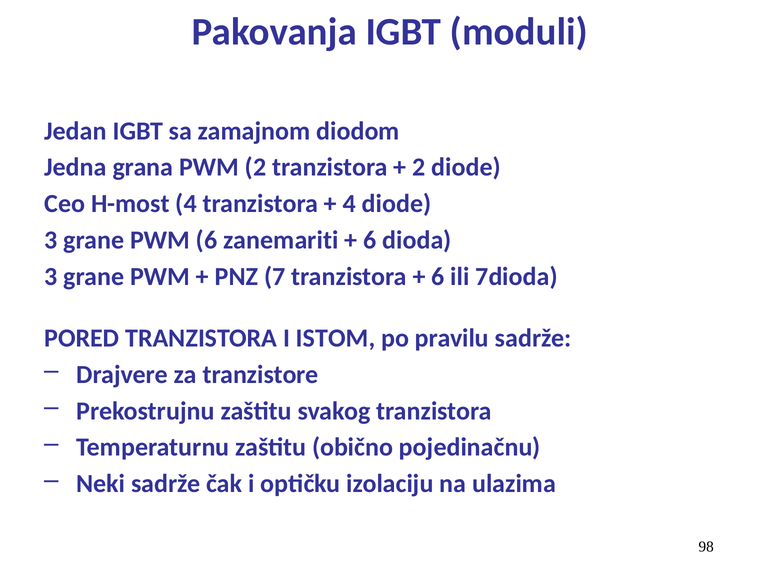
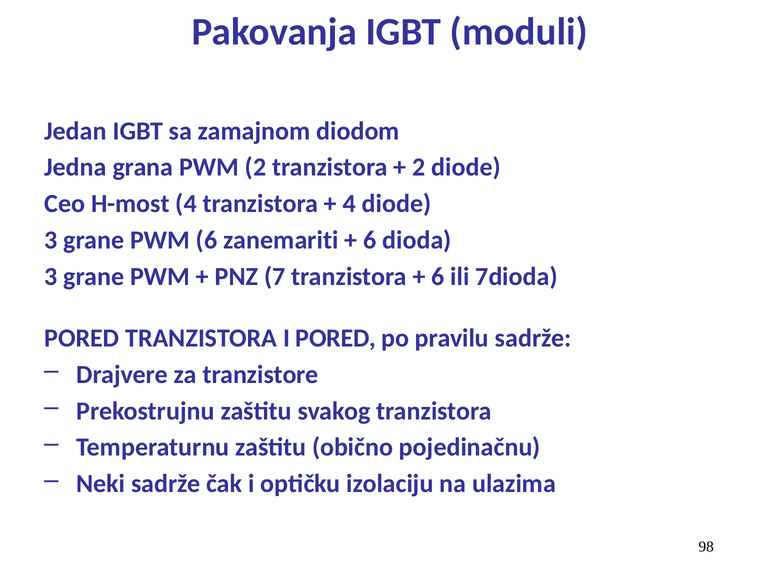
I ISTOM: ISTOM -> PORED (336, 338)
